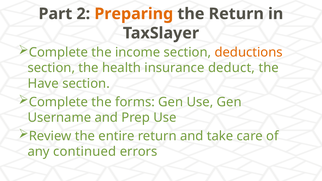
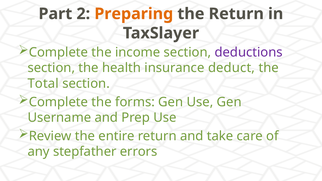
deductions colour: orange -> purple (249, 52)
Have: Have -> Total (43, 84)
continued: continued -> stepfather (85, 152)
